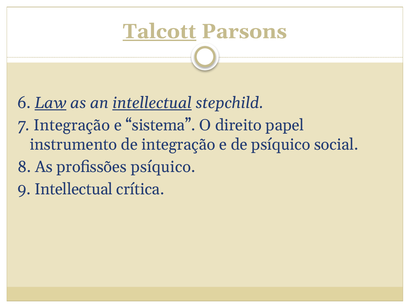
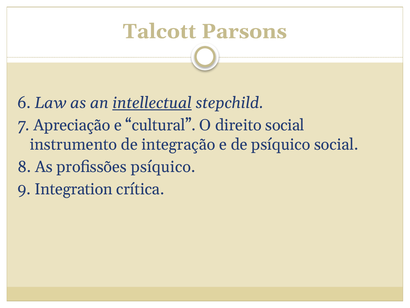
Talcott underline: present -> none (160, 31)
Law underline: present -> none (51, 103)
7 Integração: Integração -> Apreciação (72, 125)
sistema: sistema -> cultural (161, 125)
direito papel: papel -> social (285, 125)
9 Intellectual: Intellectual -> Integration (74, 189)
